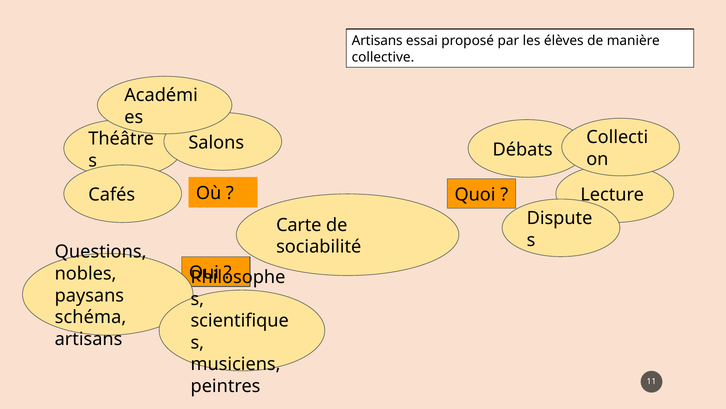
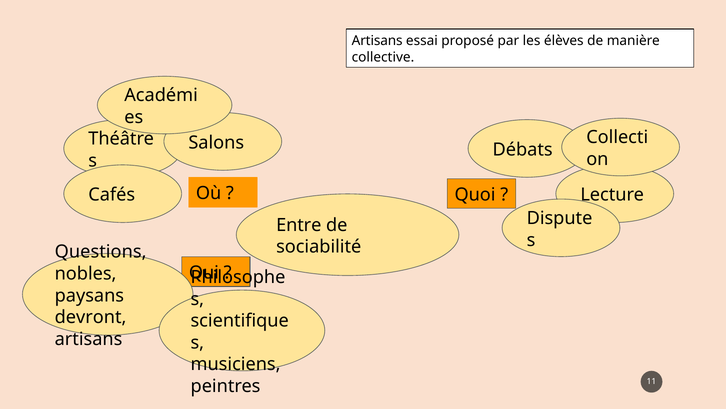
Carte: Carte -> Entre (299, 225)
schéma: schéma -> devront (91, 317)
